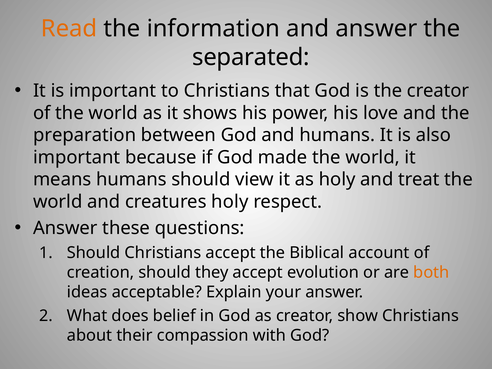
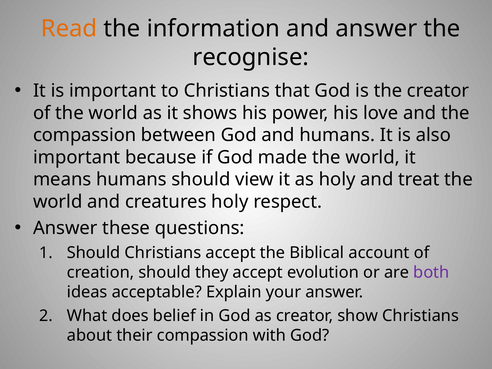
separated: separated -> recognise (251, 57)
preparation: preparation -> compassion (85, 135)
both colour: orange -> purple (431, 272)
